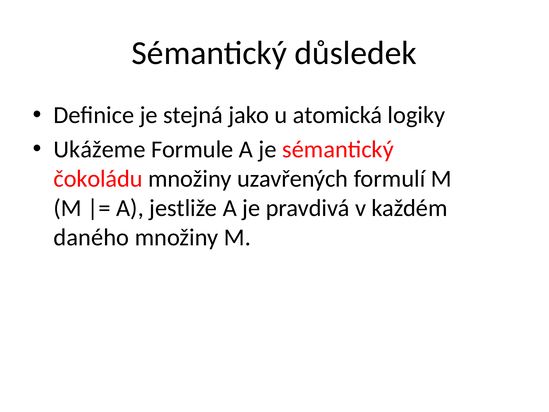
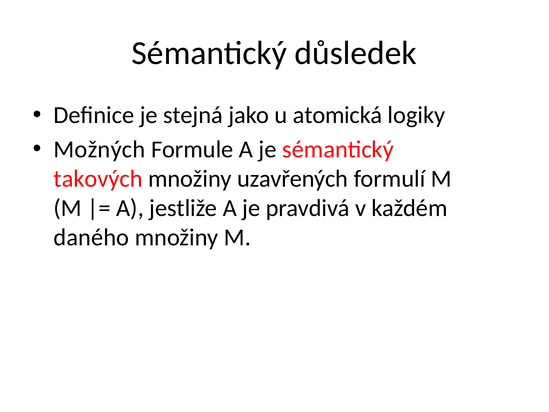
Ukážeme: Ukážeme -> Možných (99, 149)
čokoládu: čokoládu -> takových (98, 179)
